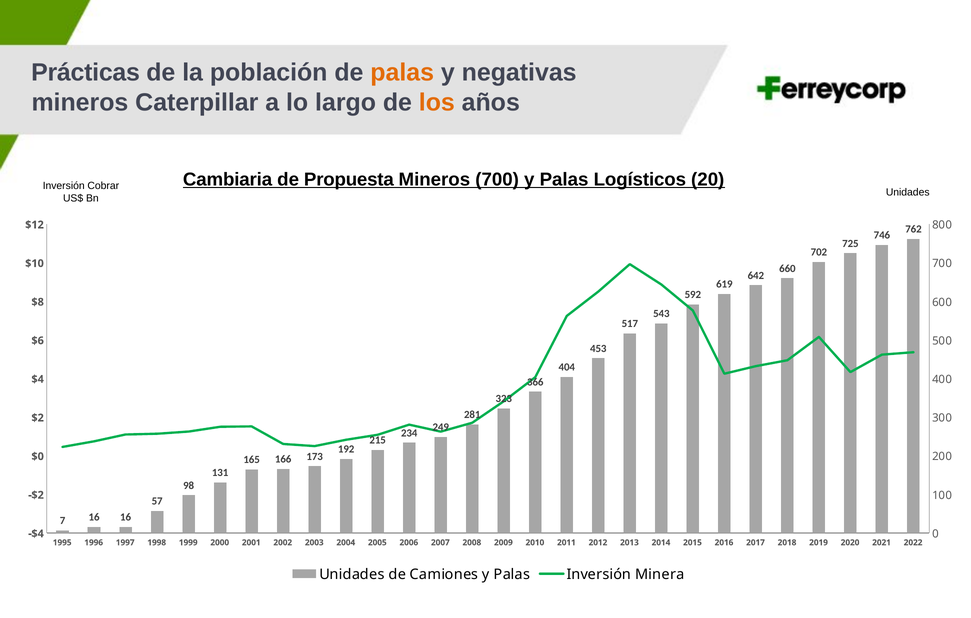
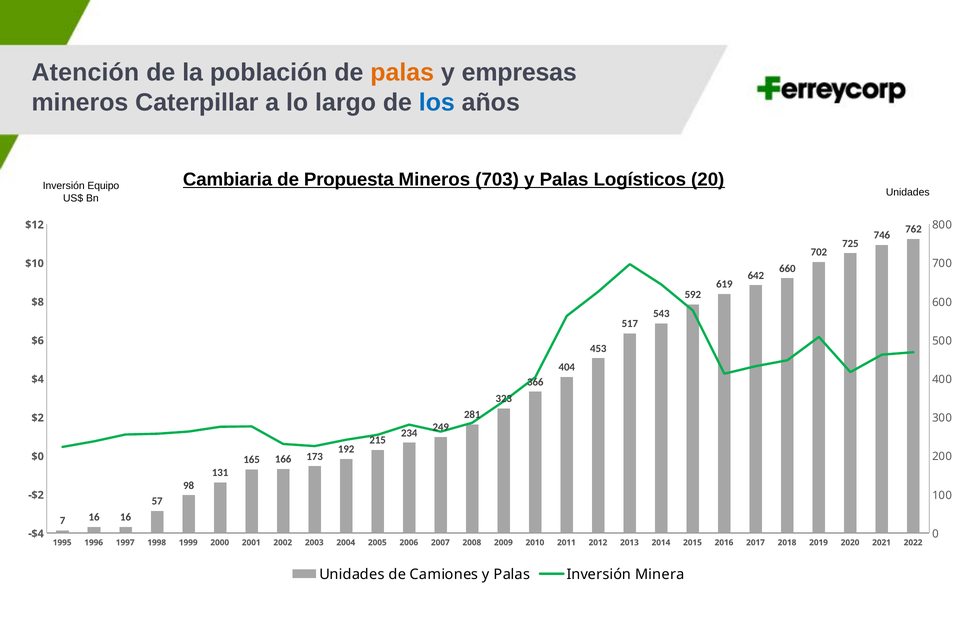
Prácticas: Prácticas -> Atención (85, 73)
negativas: negativas -> empresas (519, 73)
los colour: orange -> blue (437, 103)
Mineros 700: 700 -> 703 (497, 179)
Cobrar: Cobrar -> Equipo (103, 186)
